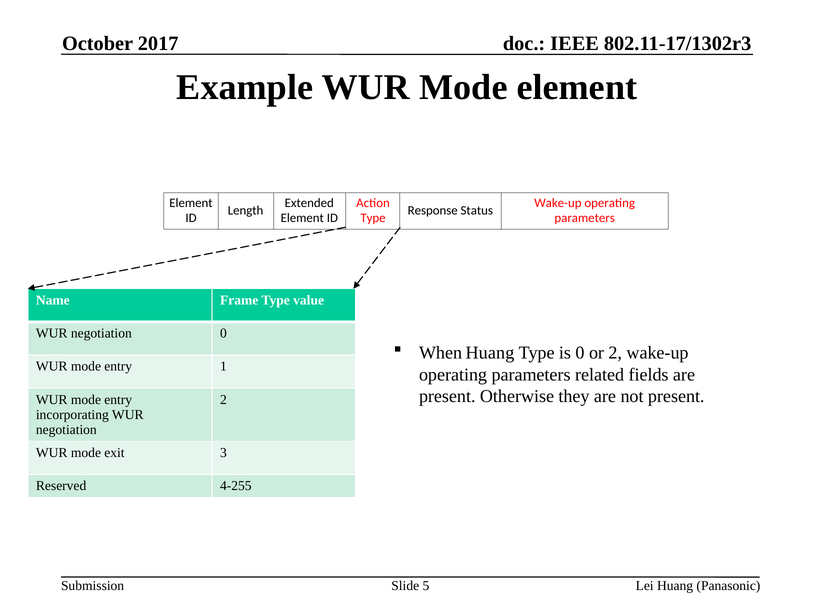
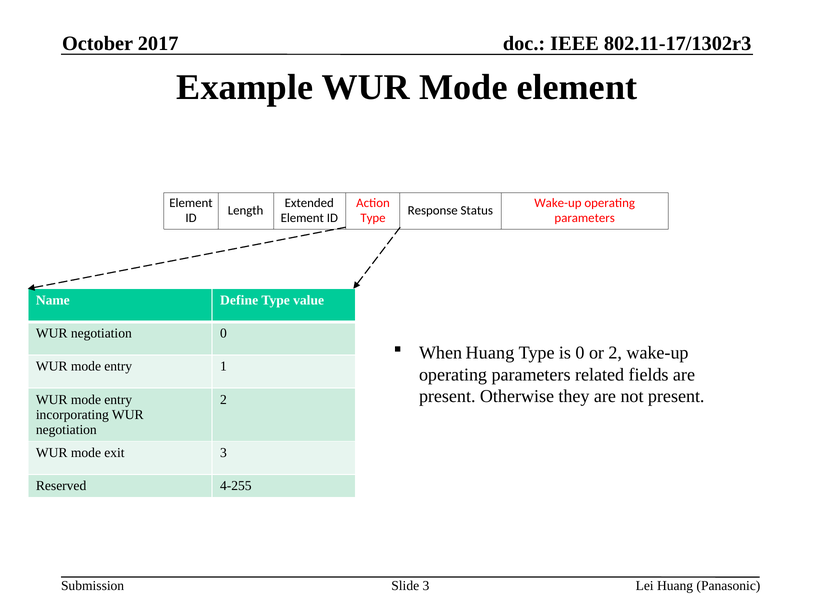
Frame: Frame -> Define (239, 300)
Slide 5: 5 -> 3 (426, 586)
